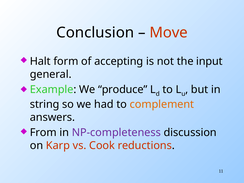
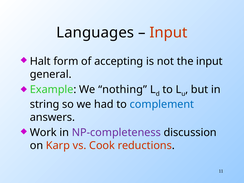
Conclusion: Conclusion -> Languages (95, 33)
Move: Move -> Input (169, 33)
produce: produce -> nothing (123, 90)
complement colour: orange -> blue (162, 104)
From: From -> Work (43, 133)
